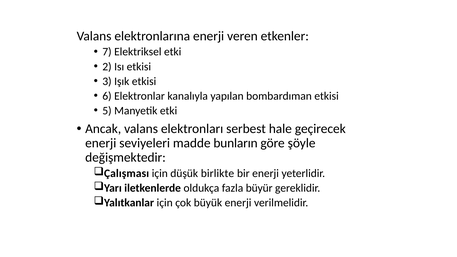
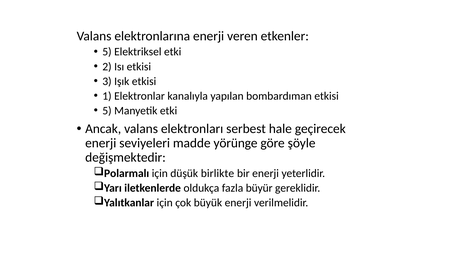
7: 7 -> 5 (107, 52)
6: 6 -> 1 (107, 96)
bunların: bunların -> yörünge (236, 143)
Çalışması: Çalışması -> Polarmalı (127, 173)
